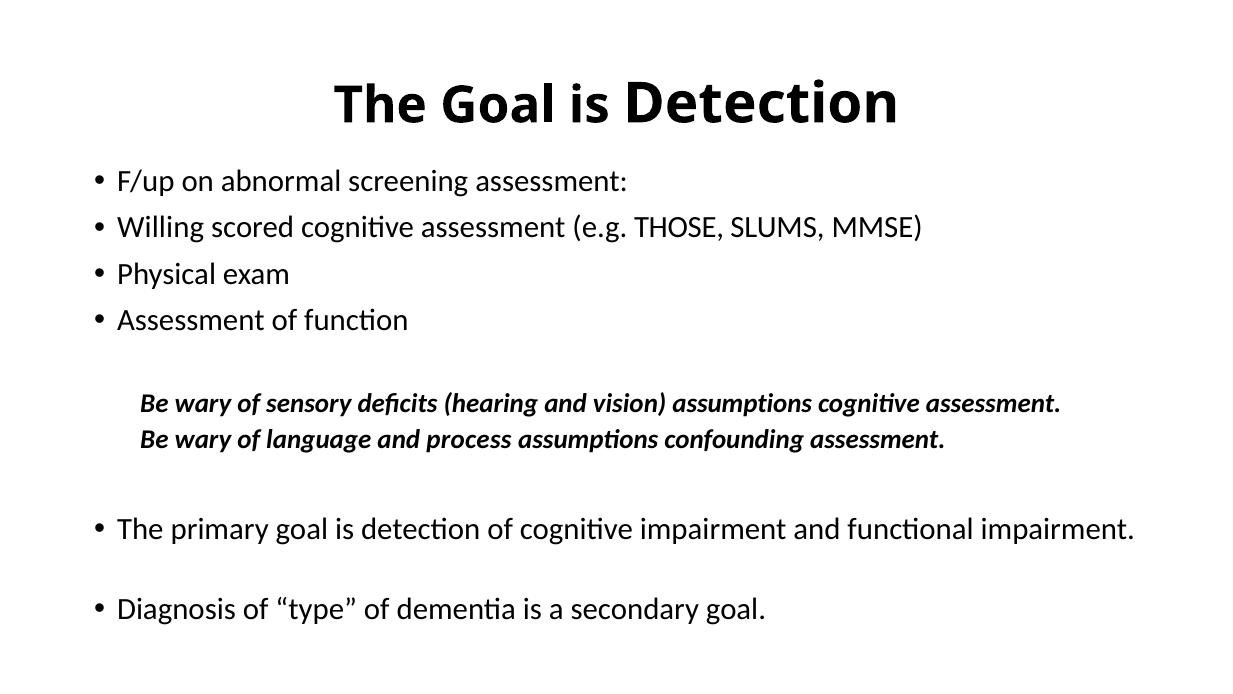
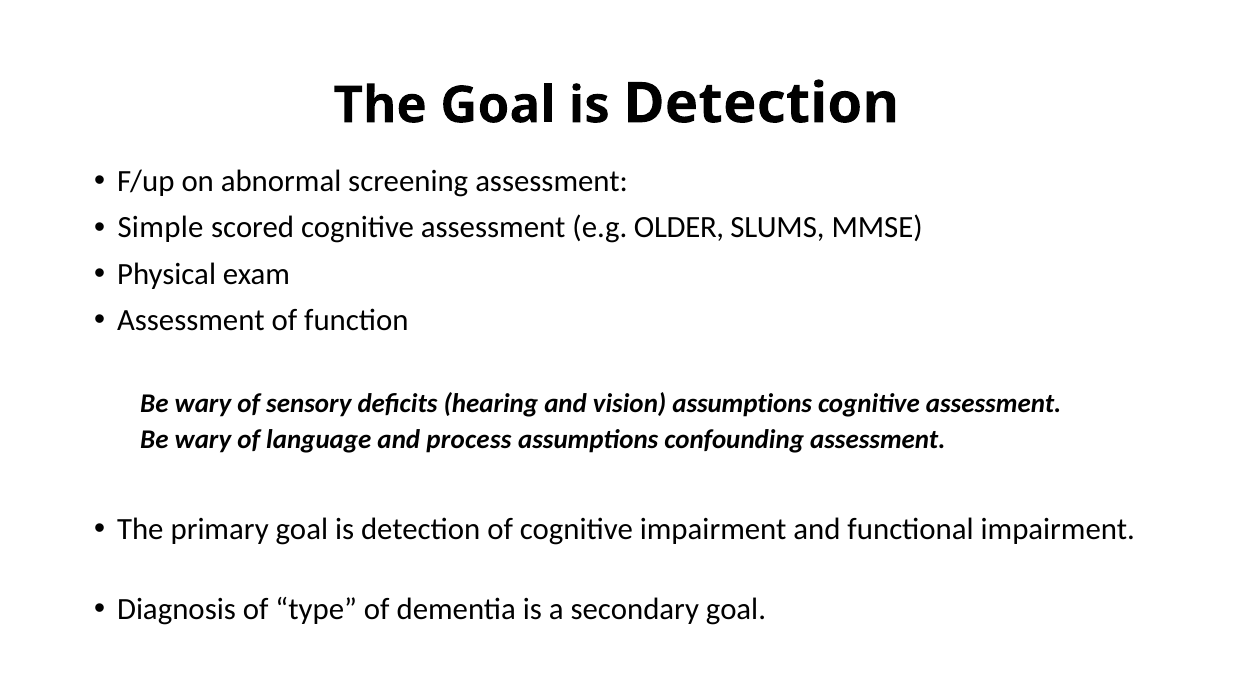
Willing: Willing -> Simple (160, 228)
THOSE: THOSE -> OLDER (679, 228)
